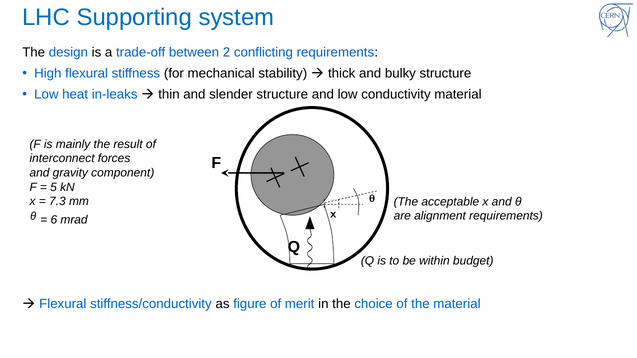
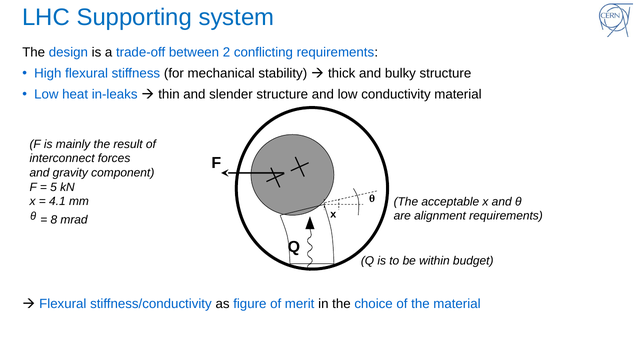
7.3: 7.3 -> 4.1 (57, 202)
6: 6 -> 8 (54, 220)
